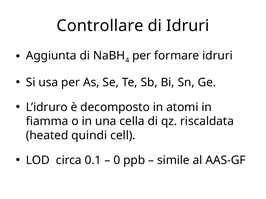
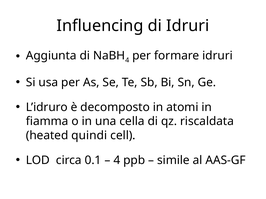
Controllare: Controllare -> Influencing (100, 26)
0: 0 -> 4 (117, 161)
